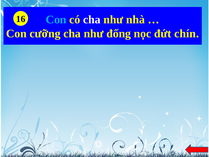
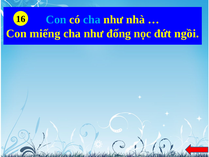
cha colour: white -> light blue (92, 20)
cưỡng: cưỡng -> miếng (45, 34)
chín: chín -> ngồi (187, 34)
